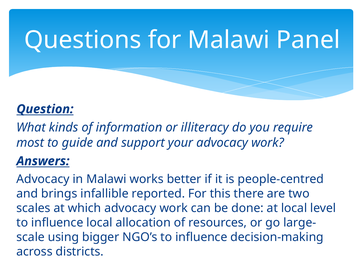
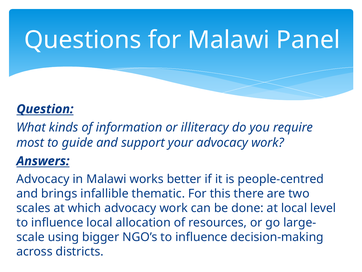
reported: reported -> thematic (158, 193)
